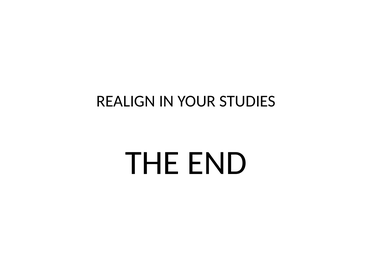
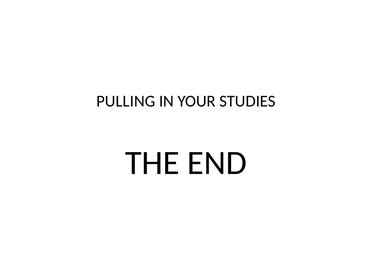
REALIGN: REALIGN -> PULLING (126, 101)
